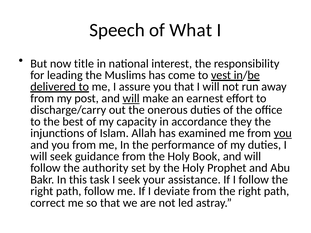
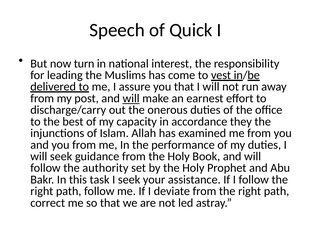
What: What -> Quick (191, 30)
title: title -> turn (84, 64)
you underline: present -> none (283, 133)
